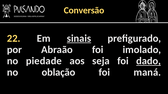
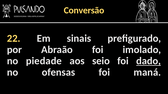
sinais underline: present -> none (79, 39)
seja: seja -> seio (101, 61)
oblação: oblação -> ofensas (58, 73)
